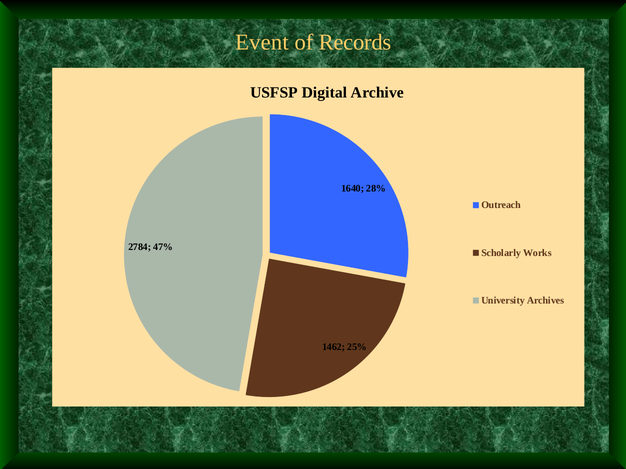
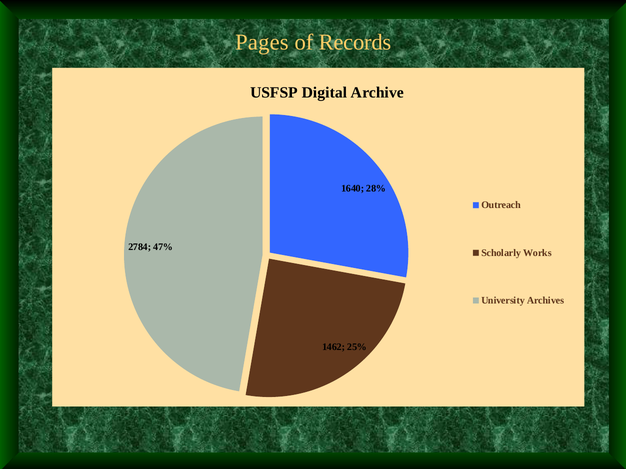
Event: Event -> Pages (262, 42)
